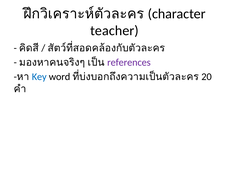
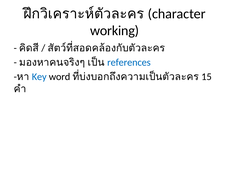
teacher: teacher -> working (115, 31)
references colour: purple -> blue (129, 62)
20: 20 -> 15 (207, 77)
